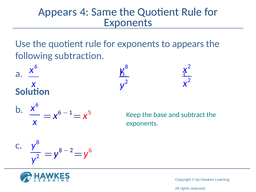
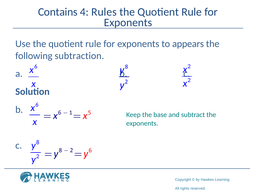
Appears: Appears -> Contains (58, 12)
Same: Same -> Rules (104, 12)
